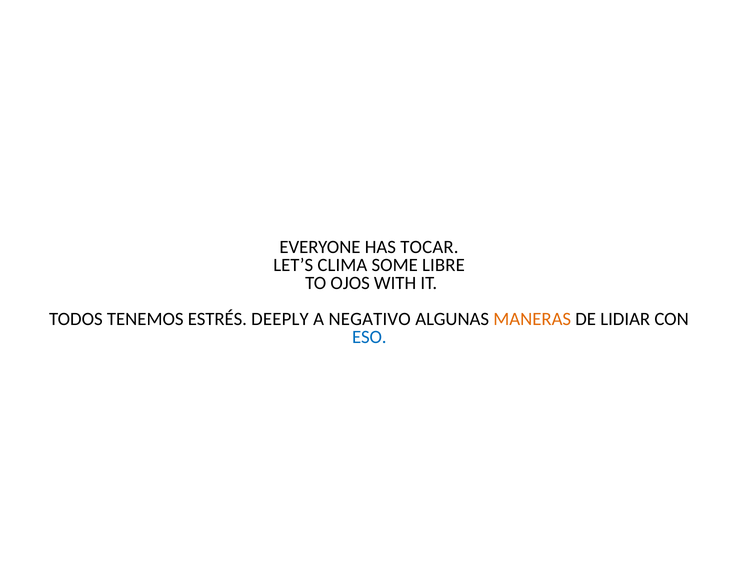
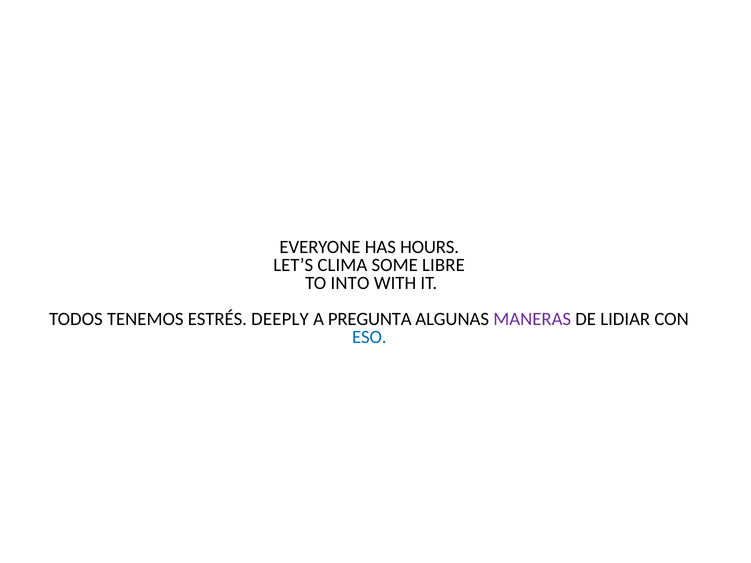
TOCAR: TOCAR -> HOURS (430, 247)
OJOS: OJOS -> INTO (350, 283)
NEGATIVO: NEGATIVO -> PREGUNTA (370, 319)
MANERAS colour: orange -> purple (532, 319)
